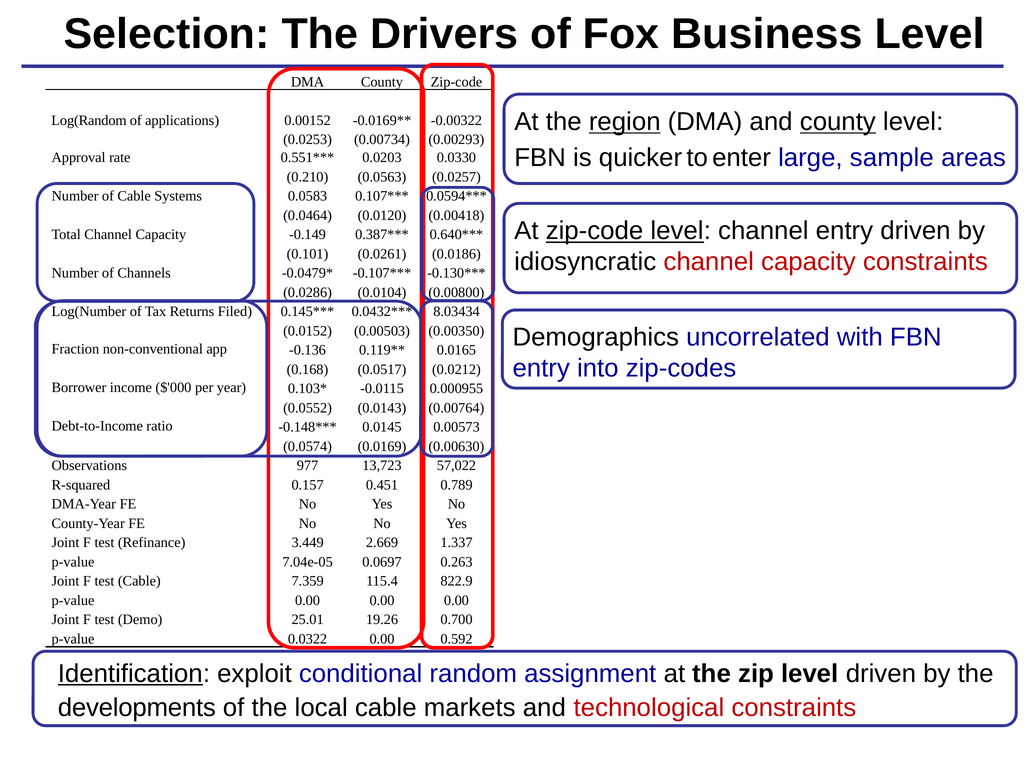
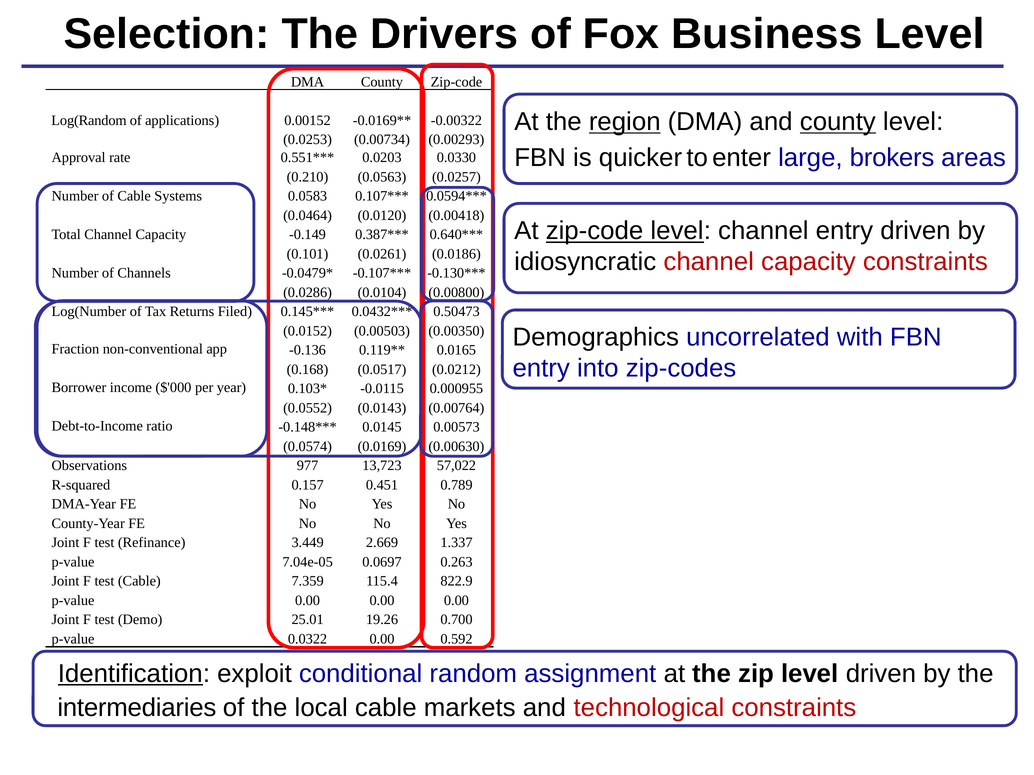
sample: sample -> brokers (892, 158)
8.03434: 8.03434 -> 0.50473 (457, 312)
developments: developments -> intermediaries (137, 708)
